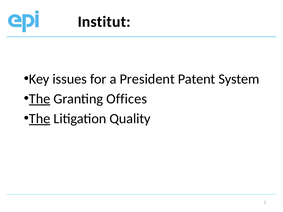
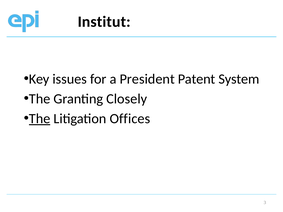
The underline: present -> none (40, 99)
Offices: Offices -> Closely (127, 99)
Quality: Quality -> Offices (130, 119)
